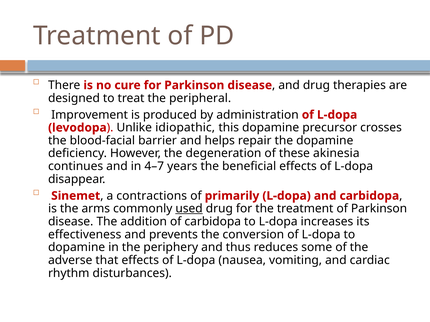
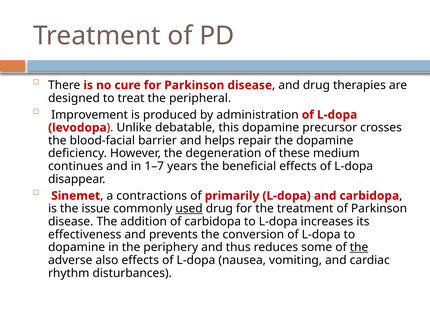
idiopathic: idiopathic -> debatable (185, 128)
akinesia: akinesia -> medium (336, 154)
4–7: 4–7 -> 1–7 (154, 167)
arms: arms -> issue (96, 209)
the underline: none -> present (359, 248)
that: that -> also (107, 261)
